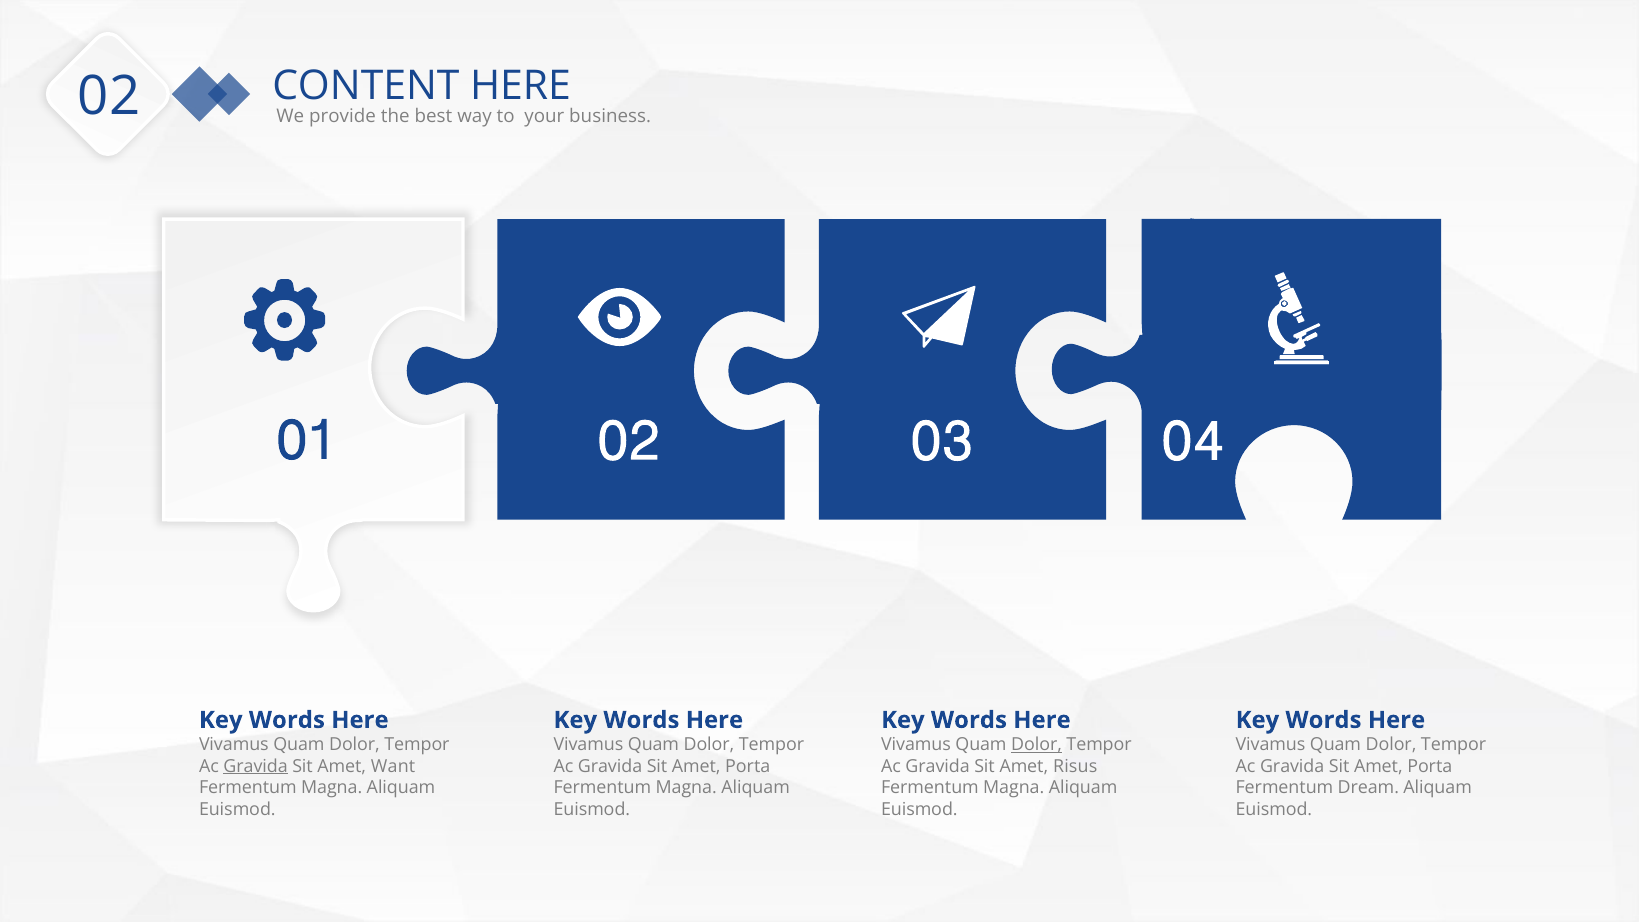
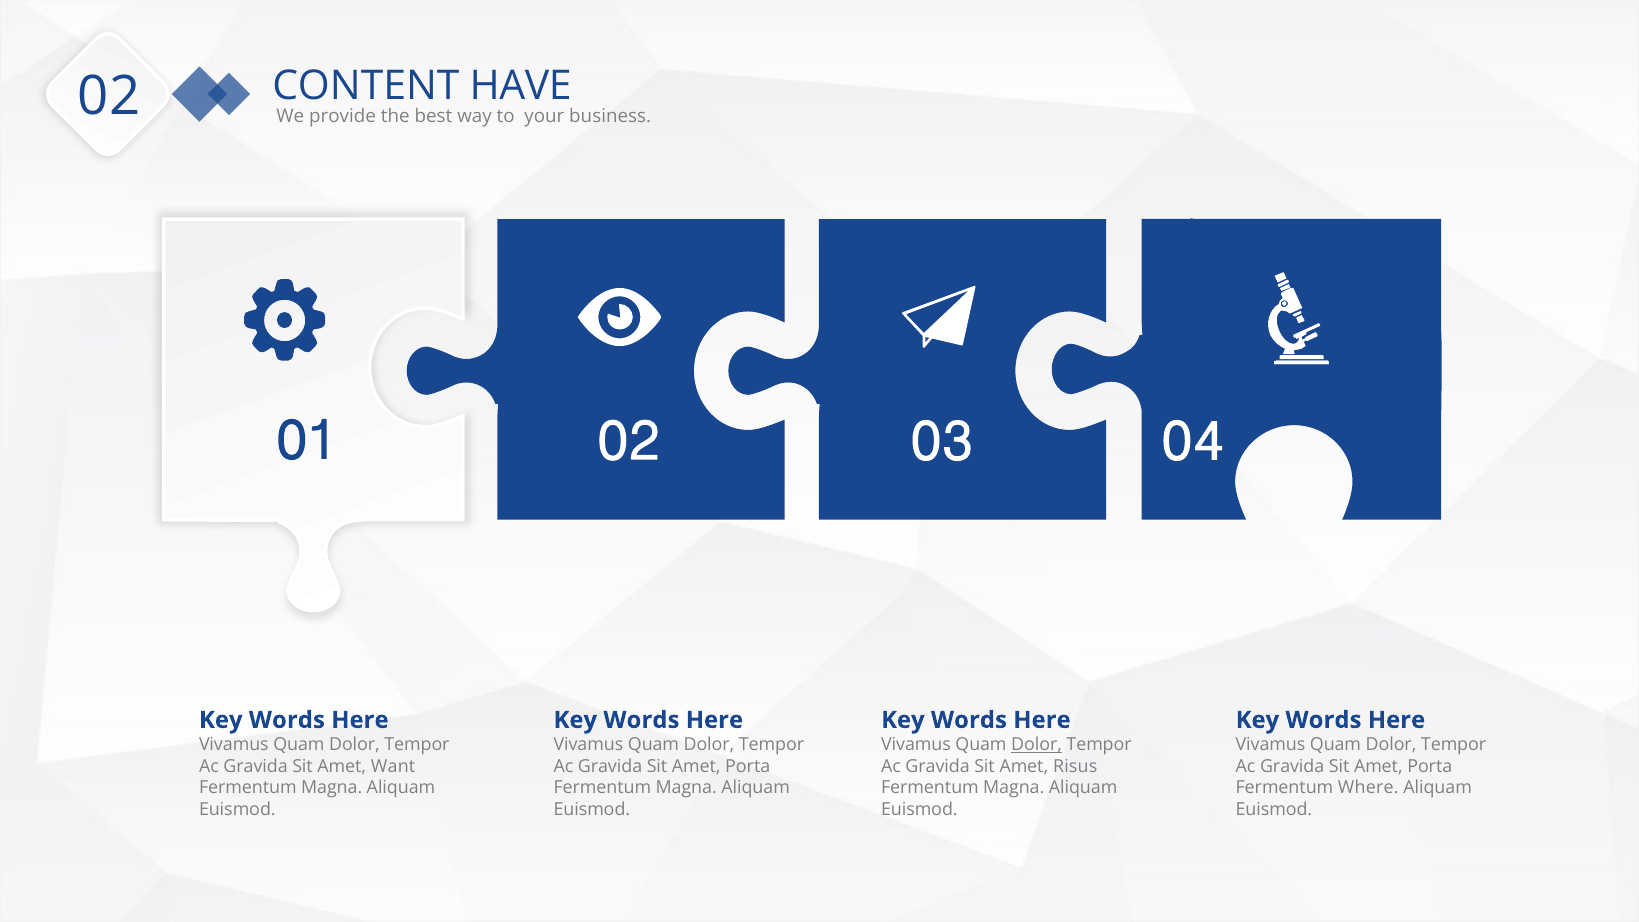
CONTENT HERE: HERE -> HAVE (521, 86)
Gravida underline: present -> none (256, 766)
Dream: Dream -> Where (1368, 788)
